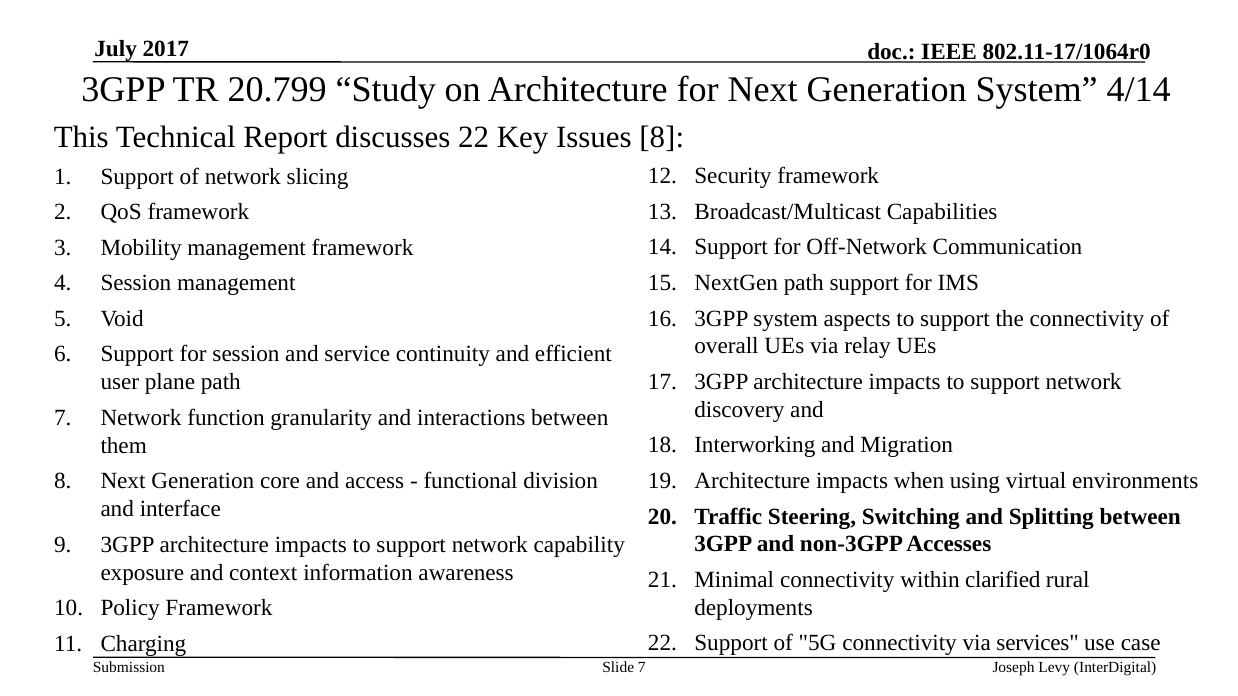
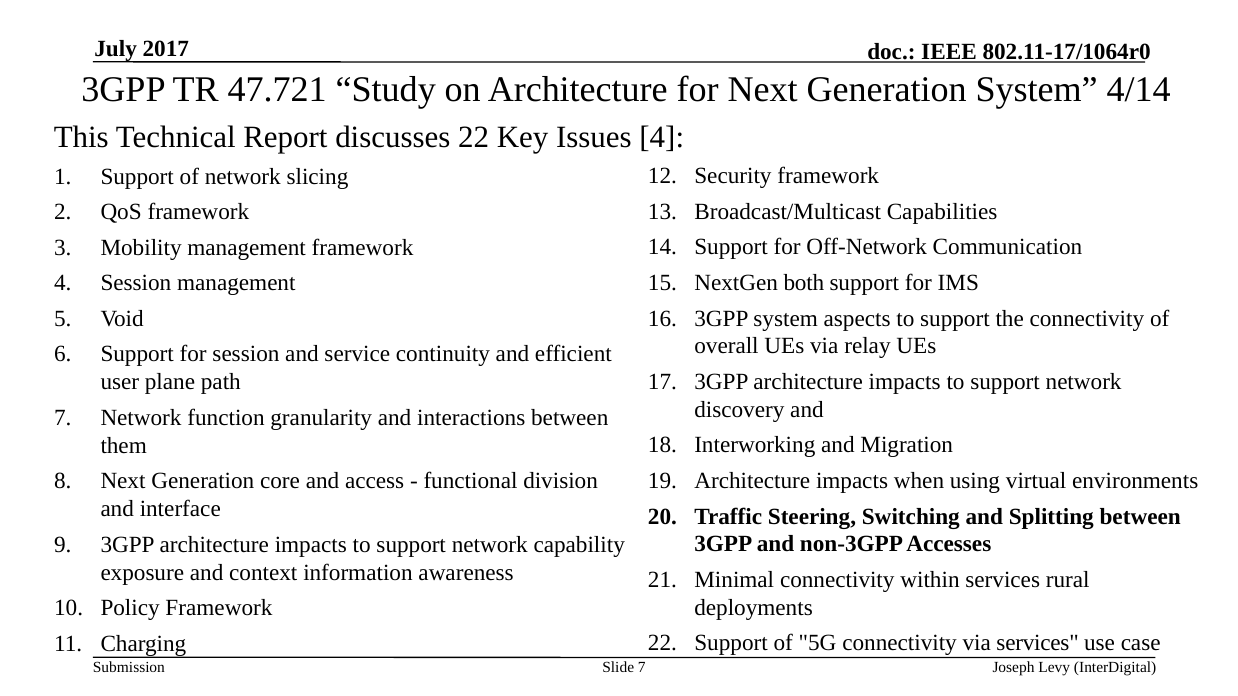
20.799: 20.799 -> 47.721 (277, 90)
Issues 8: 8 -> 4 (662, 137)
NextGen path: path -> both (804, 283)
within clarified: clarified -> services (1003, 580)
